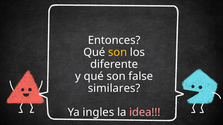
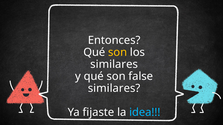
diferente: diferente -> similares (114, 64)
ingles: ingles -> fijaste (98, 113)
idea colour: pink -> light blue (145, 113)
